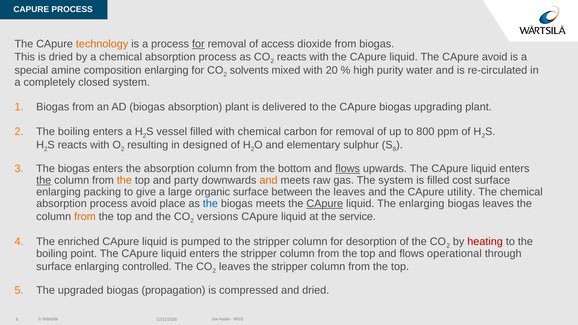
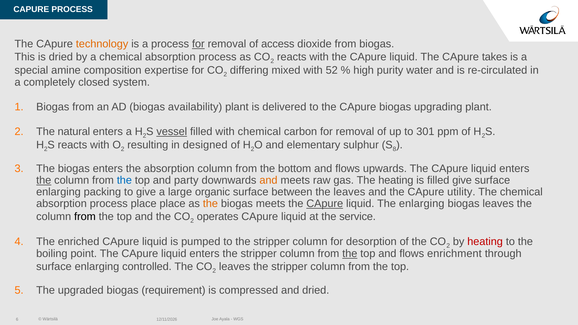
CApure avoid: avoid -> takes (495, 57)
composition enlarging: enlarging -> expertise (166, 70)
solvents: solvents -> differing (249, 70)
20: 20 -> 52 (332, 70)
biogas absorption: absorption -> availability (195, 107)
boiling: boiling -> natural (74, 132)
vessel underline: none -> present (172, 132)
800: 800 -> 301 (425, 132)
flows underline: present -> none (348, 169)
the colour: orange -> blue (124, 180)
The system: system -> heating (396, 180)
filled cost: cost -> give (462, 180)
process avoid: avoid -> place (144, 204)
the colour: blue -> orange (210, 204)
from colour: orange -> black (85, 217)
versions: versions -> operates (218, 217)
the underline: none -> present (350, 254)
operational: operational -> enrichment (454, 254)
propagation: propagation -> requirement (173, 291)
